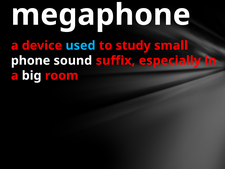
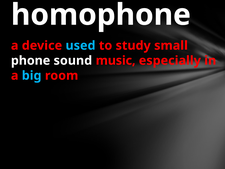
megaphone: megaphone -> homophone (101, 15)
suffix: suffix -> music (116, 60)
big colour: white -> light blue (32, 75)
